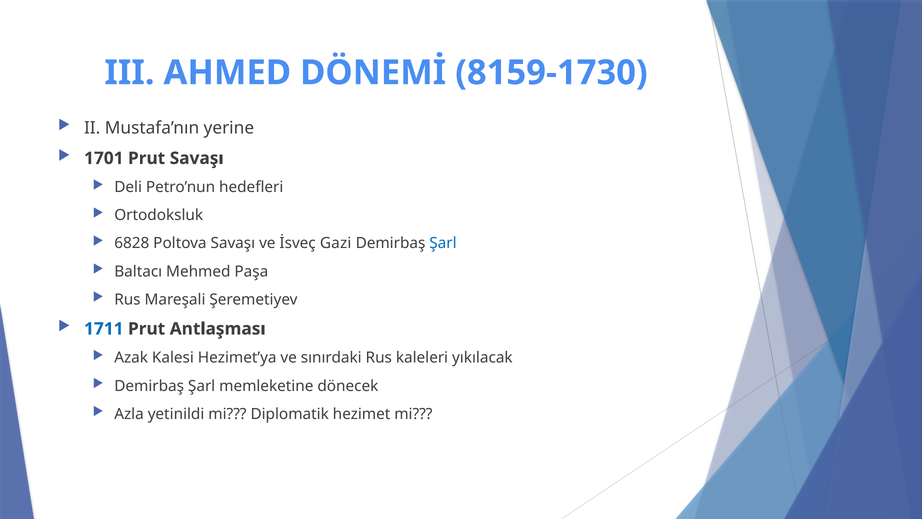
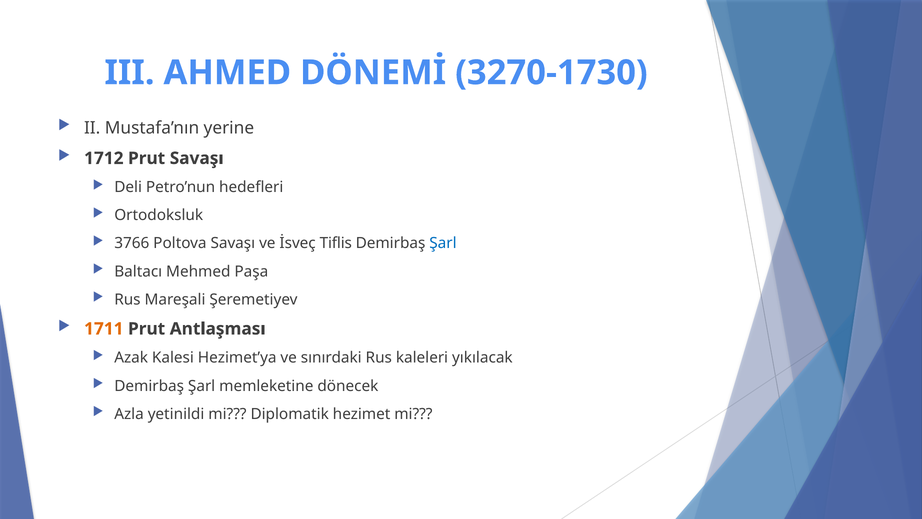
8159-1730: 8159-1730 -> 3270-1730 (551, 73)
1701: 1701 -> 1712 (104, 158)
6828: 6828 -> 3766 (132, 243)
Gazi: Gazi -> Tiflis (336, 243)
1711 colour: blue -> orange (104, 329)
